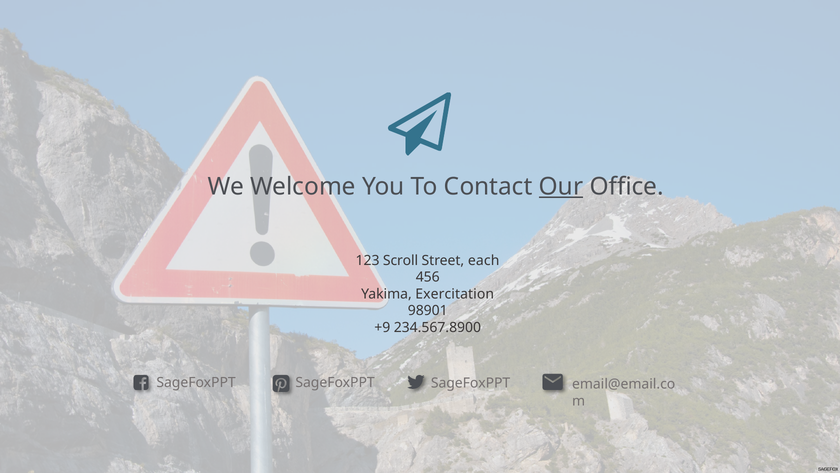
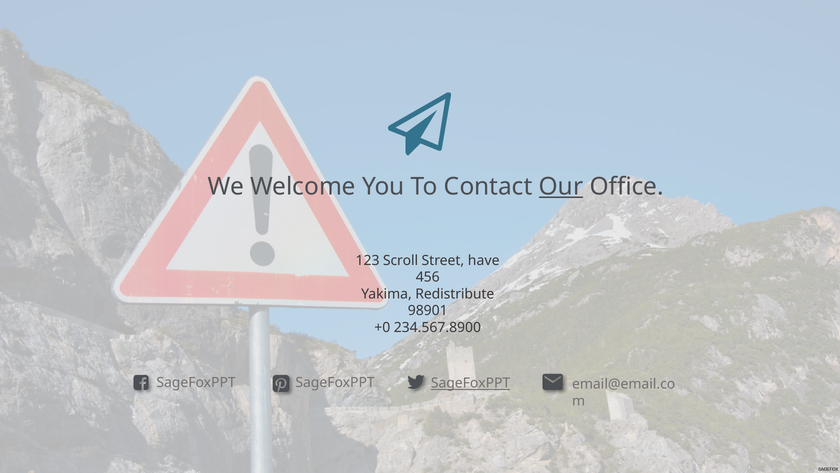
each: each -> have (484, 260)
Exercitation: Exercitation -> Redistribute (455, 294)
+9: +9 -> +0 (382, 327)
SageFoxPPT underline: none -> present (471, 383)
